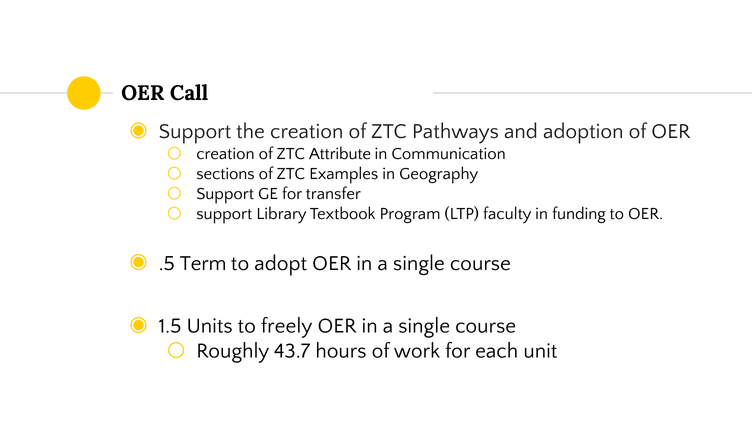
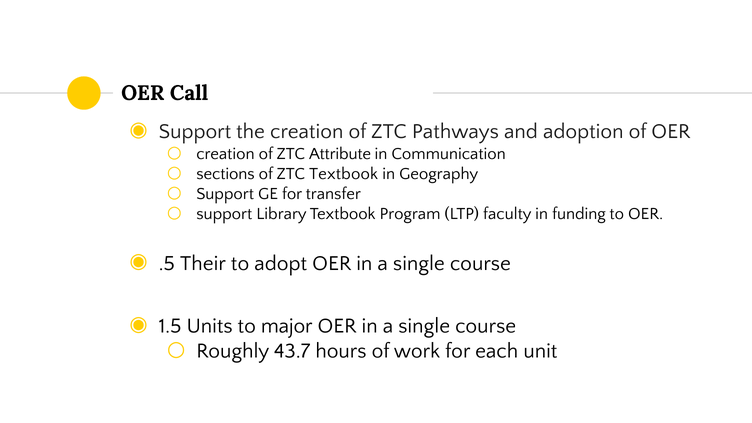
ZTC Examples: Examples -> Textbook (344, 174)
Term: Term -> Their (203, 263)
freely: freely -> major (287, 326)
